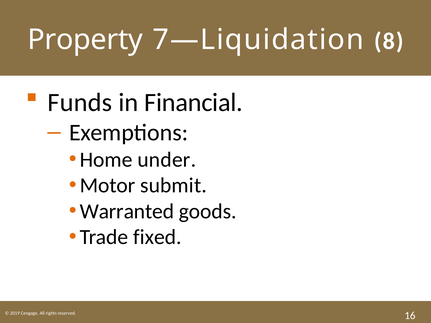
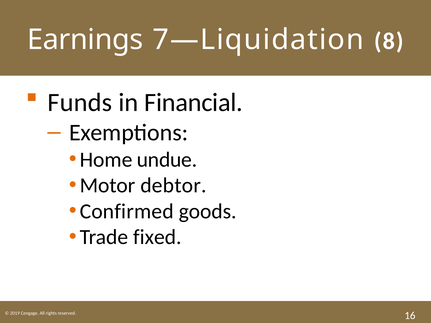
Property: Property -> Earnings (85, 40)
under: under -> undue (167, 160)
submit: submit -> debtor (173, 186)
Warranted: Warranted -> Confirmed (127, 211)
